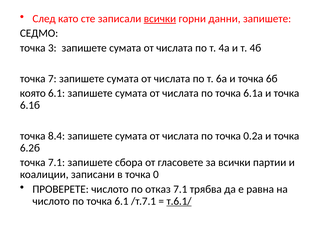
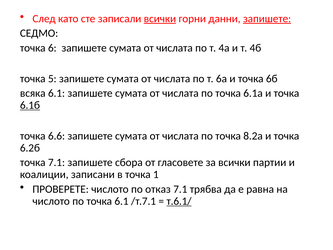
запишете underline: none -> present (267, 19)
3: 3 -> 6 (52, 48)
7: 7 -> 5 (52, 79)
която: която -> всяка (33, 93)
6.1б underline: none -> present (30, 105)
8.4: 8.4 -> 6.6 (57, 136)
0.2а: 0.2а -> 8.2а (253, 136)
0: 0 -> 1 (156, 174)
